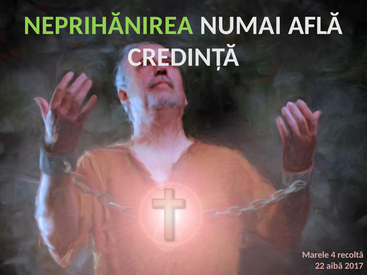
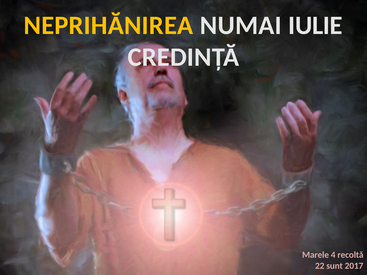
NEPRIHĂNIREA colour: light green -> yellow (108, 25)
AFLĂ: AFLĂ -> IULIE (315, 25)
aibă: aibă -> sunt (335, 266)
